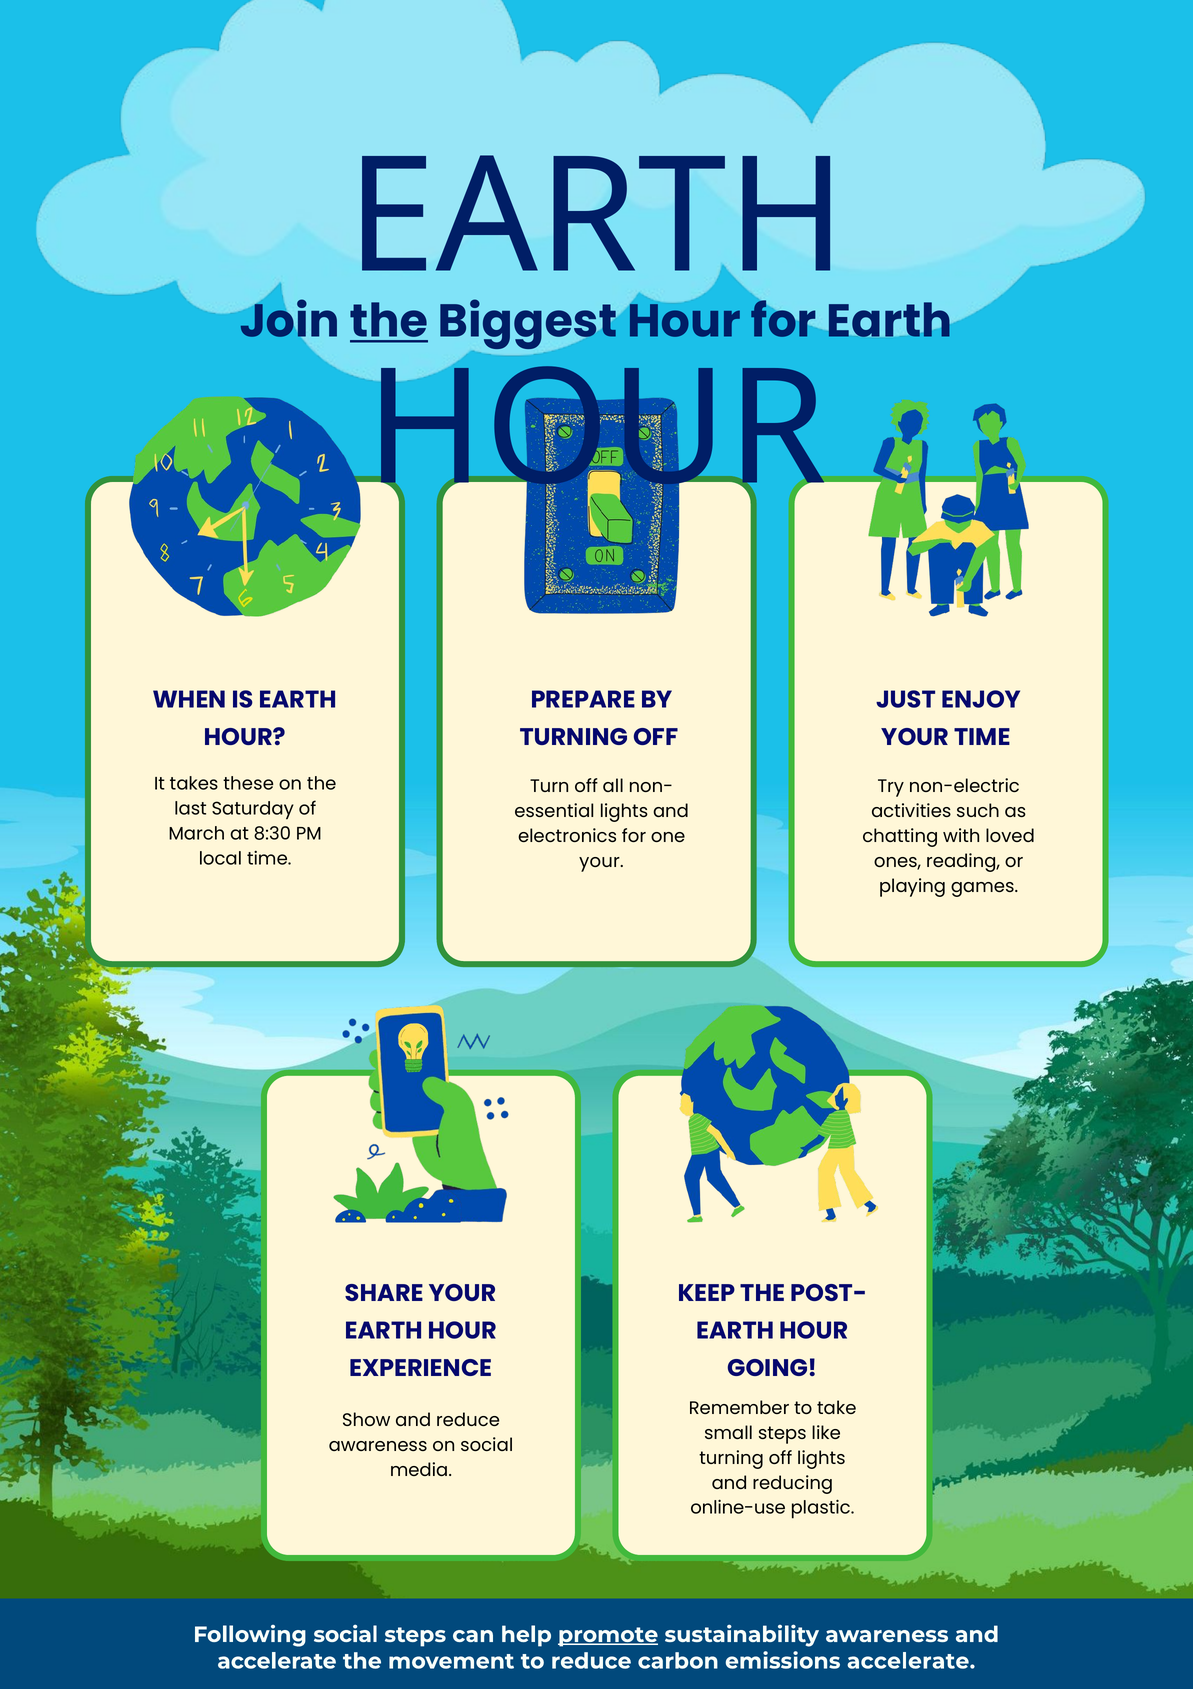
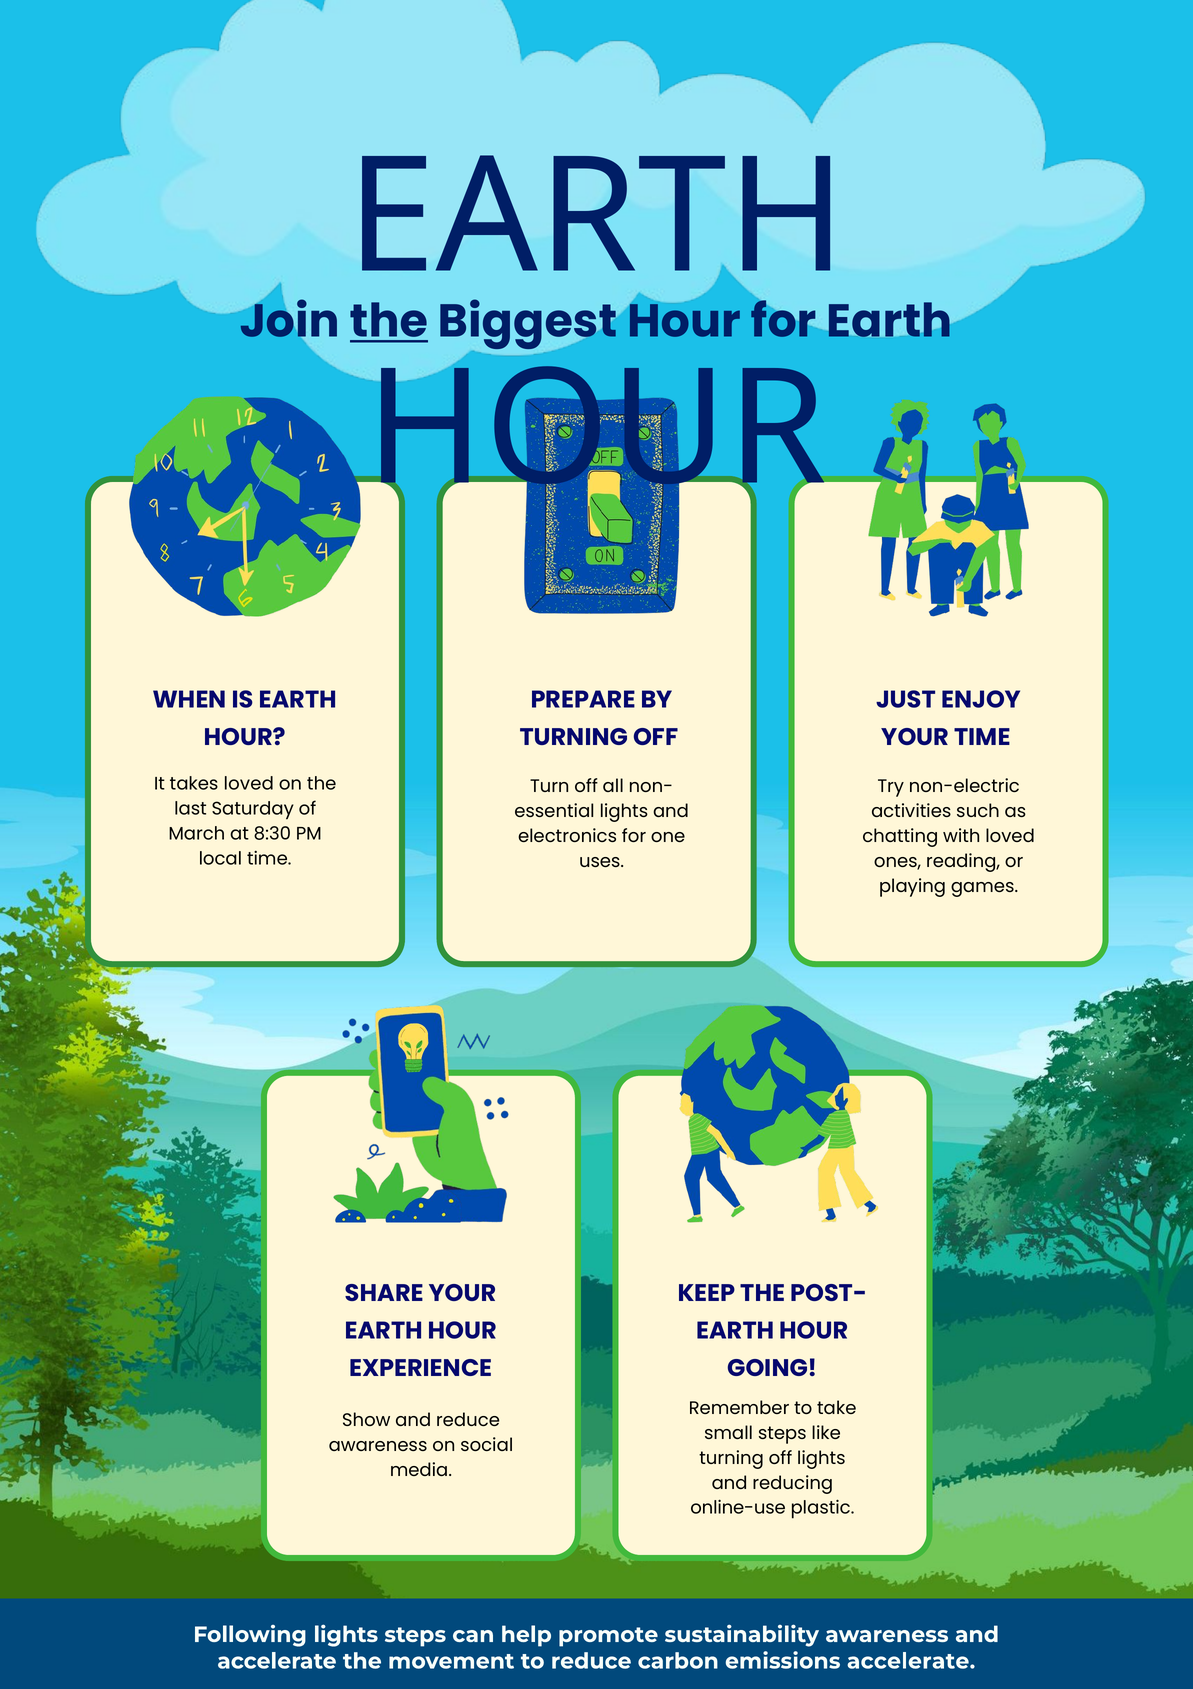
takes these: these -> loved (249, 783)
your: your -> uses (602, 861)
Following social: social -> lights (346, 1634)
promote underline: present -> none (608, 1634)
